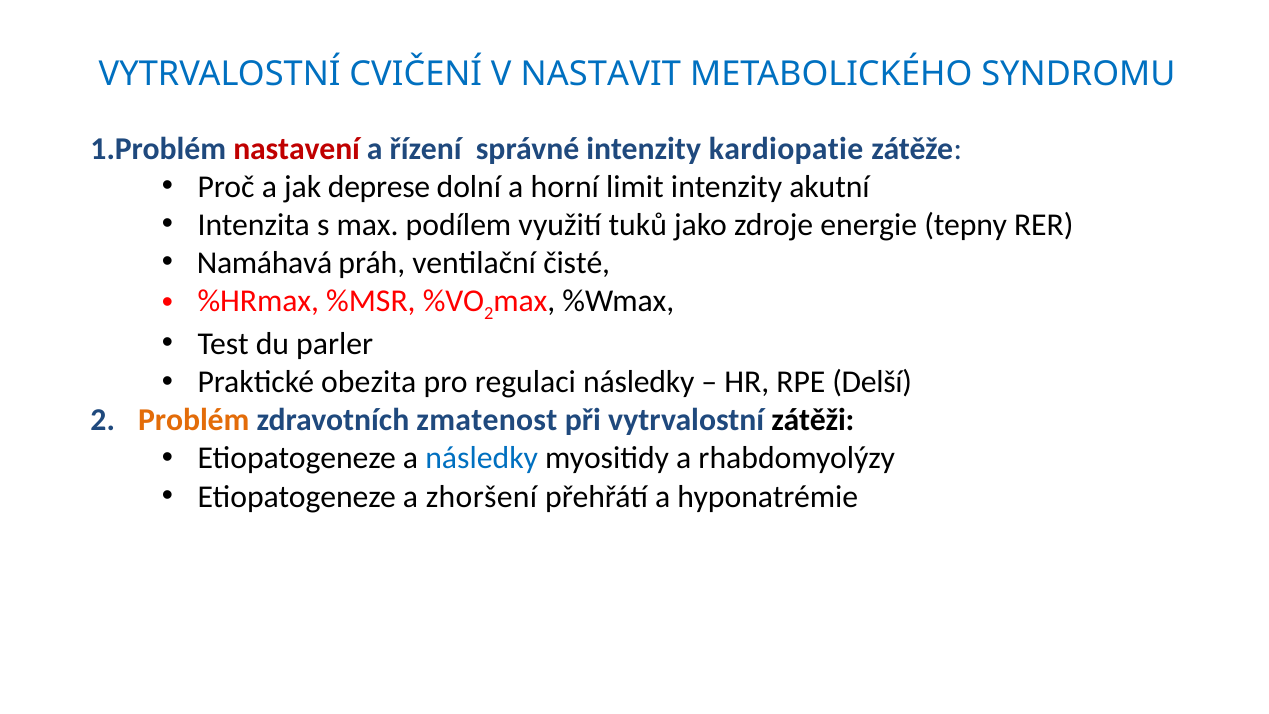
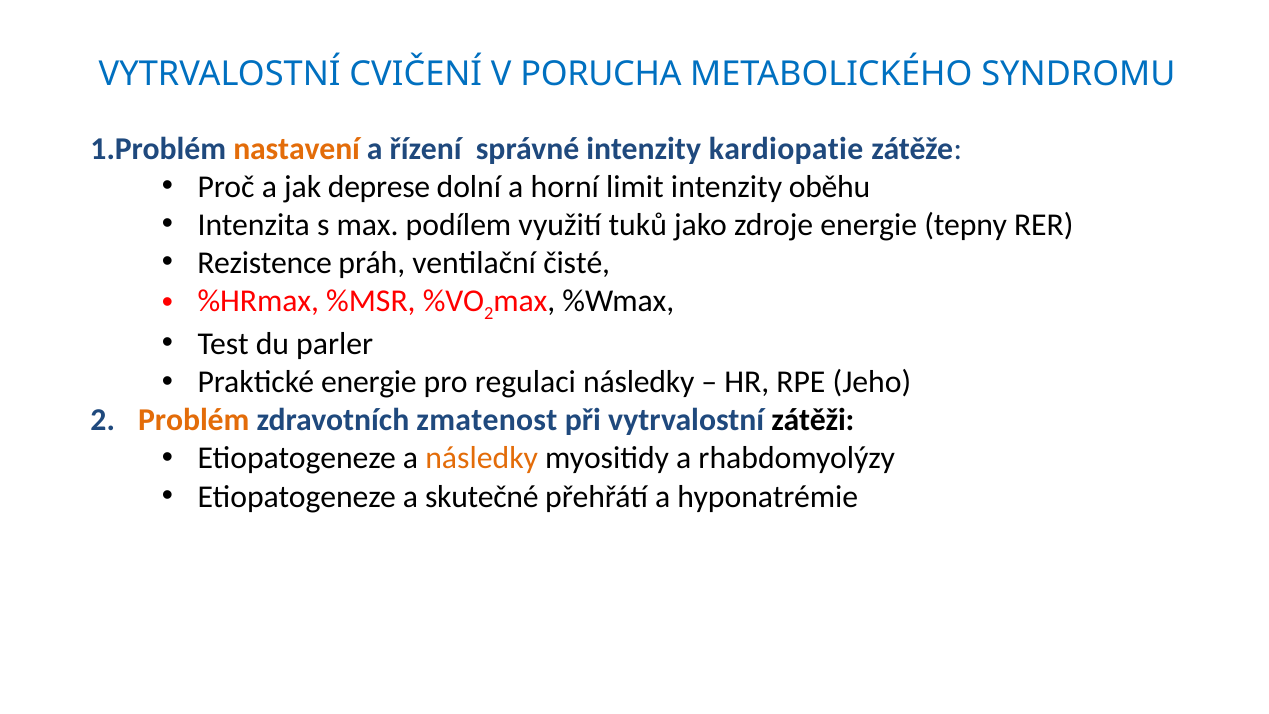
NASTAVIT: NASTAVIT -> PORUCHA (601, 75)
nastavení colour: red -> orange (297, 149)
akutní: akutní -> oběhu (830, 187)
Namáhavá: Namáhavá -> Rezistence (265, 263)
Praktické obezita: obezita -> energie (369, 382)
Delší: Delší -> Jeho (872, 382)
následky colour: blue -> orange (482, 458)
zhoršení: zhoršení -> skutečné (482, 496)
